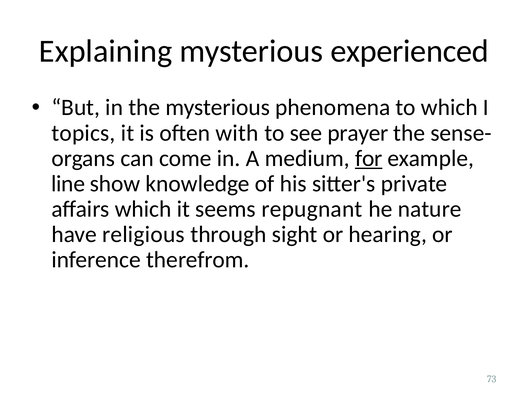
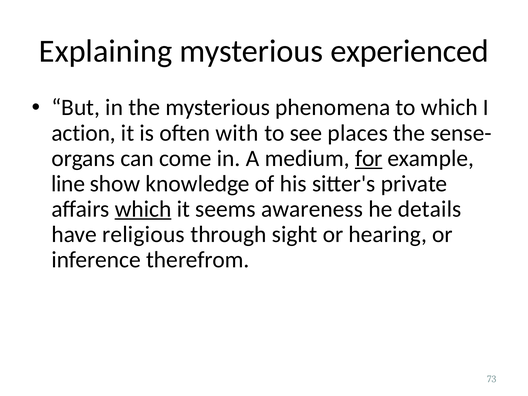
topics: topics -> action (84, 133)
prayer: prayer -> places (358, 133)
which underline: none -> present (143, 209)
repugnant: repugnant -> awareness (312, 209)
nature: nature -> details (430, 209)
